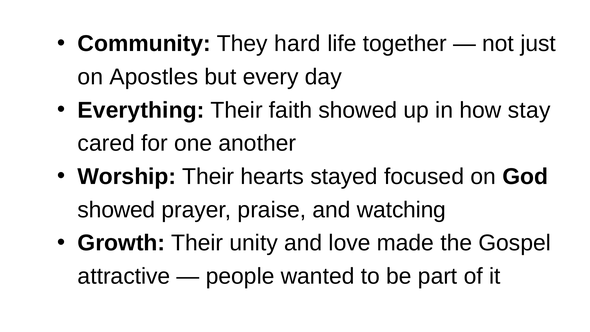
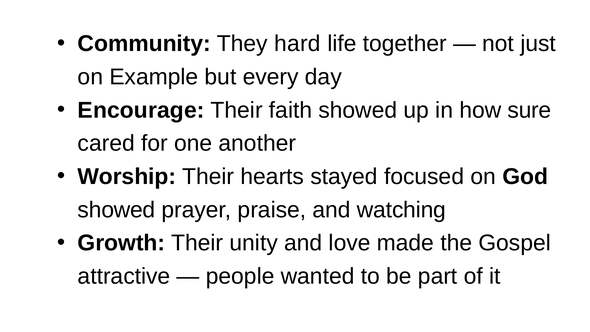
Apostles: Apostles -> Example (154, 77)
Everything: Everything -> Encourage (141, 110)
stay: stay -> sure (529, 110)
